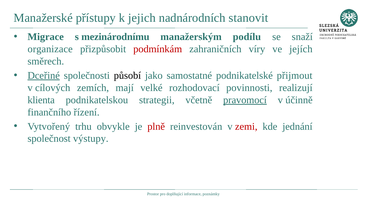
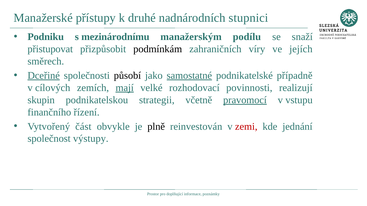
jejich: jejich -> druhé (142, 18)
stanovit: stanovit -> stupnici (249, 18)
Migrace: Migrace -> Podniku (46, 37)
organizace: organizace -> přistupovat (50, 49)
podmínkám colour: red -> black (158, 49)
samostatné underline: none -> present (189, 76)
přijmout: přijmout -> případně (295, 76)
mají underline: none -> present (125, 88)
klienta: klienta -> skupin (41, 100)
účinně: účinně -> vstupu (299, 100)
trhu: trhu -> část (83, 127)
plně colour: red -> black (156, 127)
